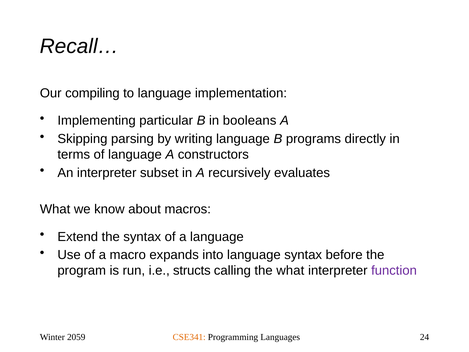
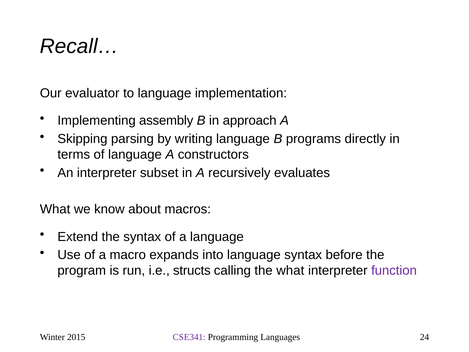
compiling: compiling -> evaluator (92, 93)
particular: particular -> assembly (166, 121)
booleans: booleans -> approach (250, 121)
2059: 2059 -> 2015 (76, 337)
CSE341 colour: orange -> purple (189, 337)
